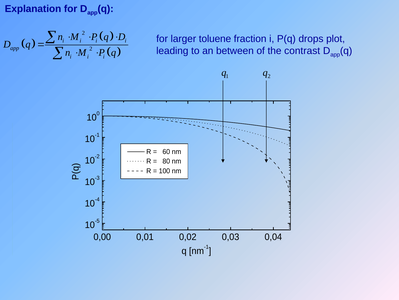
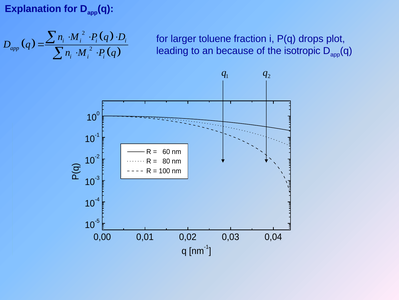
between: between -> because (235, 51)
contrast: contrast -> isotropic (302, 51)
